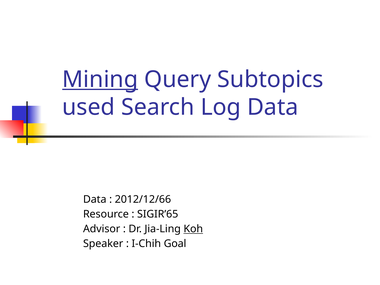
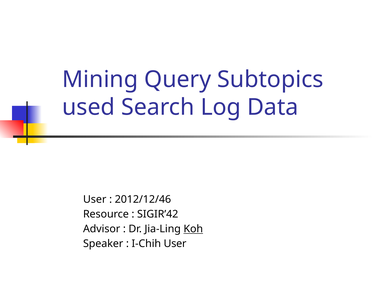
Mining underline: present -> none (100, 79)
Data: Data -> User (95, 199)
2012/12/66: 2012/12/66 -> 2012/12/46 (143, 199)
SIGIR’65: SIGIR’65 -> SIGIR’42 (158, 214)
I-Chih Goal: Goal -> User (175, 244)
